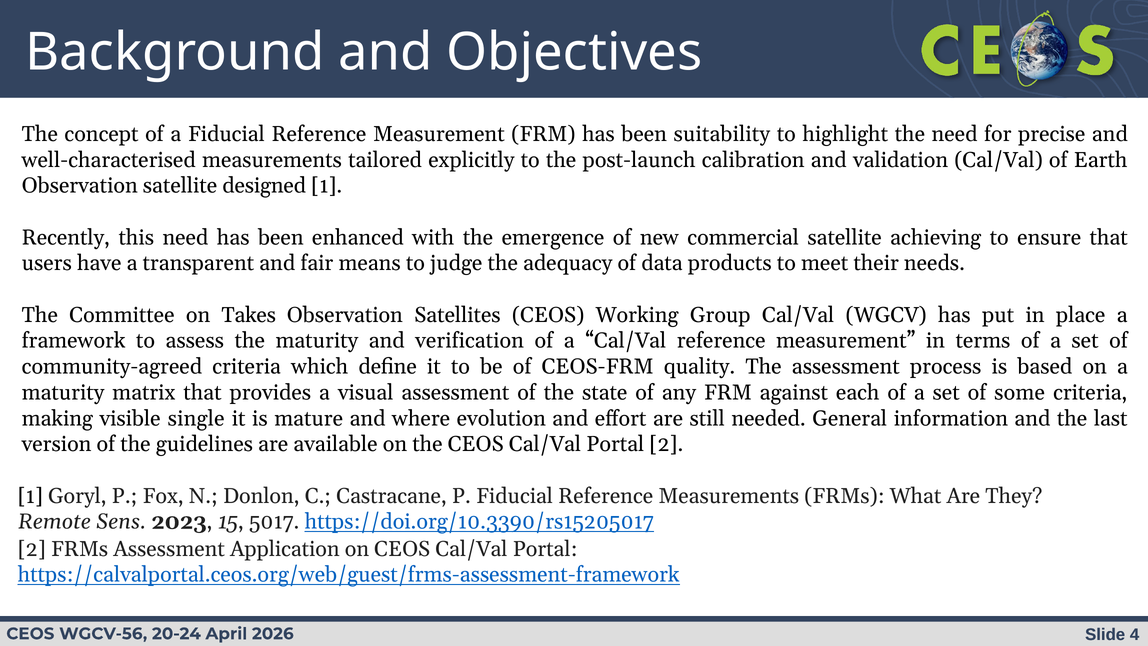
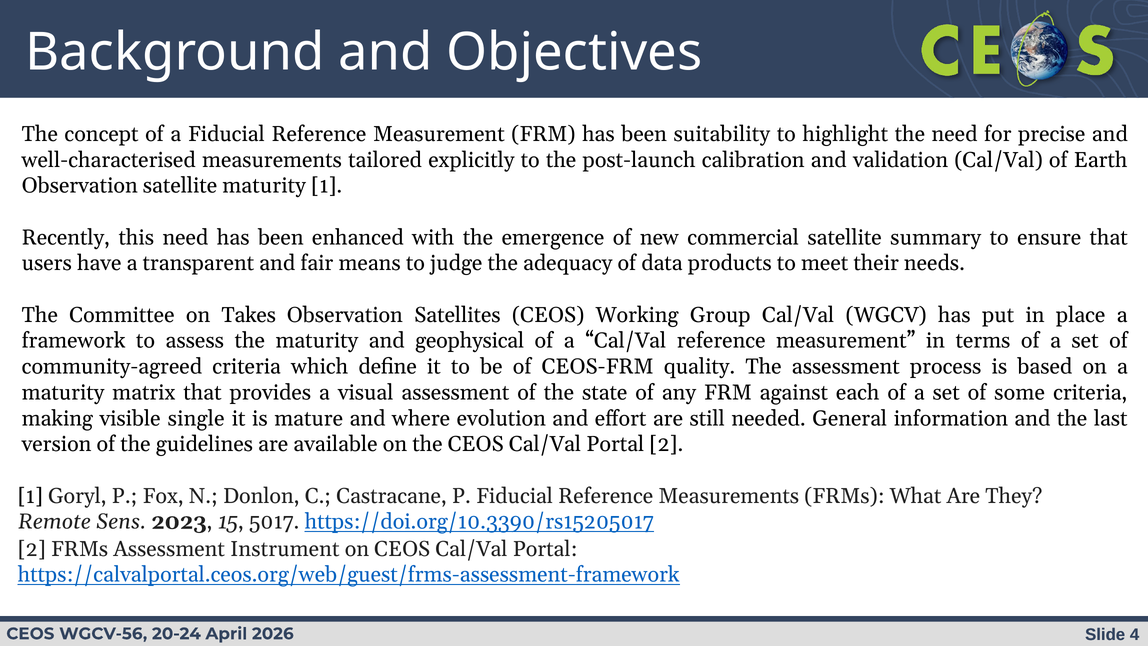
satellite designed: designed -> maturity (264, 186)
achieving: achieving -> summary (936, 237)
verification: verification -> geophysical (470, 341)
Application: Application -> Instrument (285, 549)
